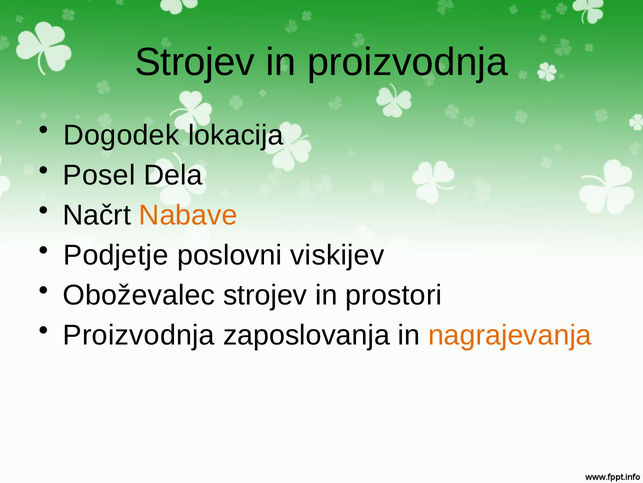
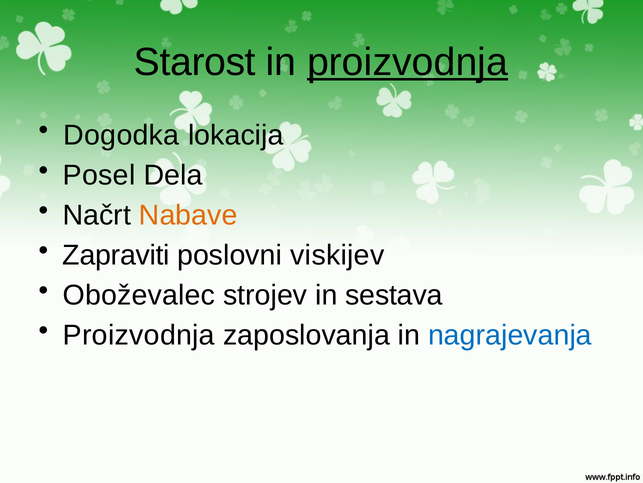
Strojev: Strojev -> Starost (195, 62)
proizvodnja underline: none -> present (407, 62)
Dogodek: Dogodek -> Dogodka (121, 135)
Podjetje: Podjetje -> Zapraviti (116, 255)
prostori: prostori -> sestava (394, 295)
nagrajevanja colour: orange -> blue (510, 335)
